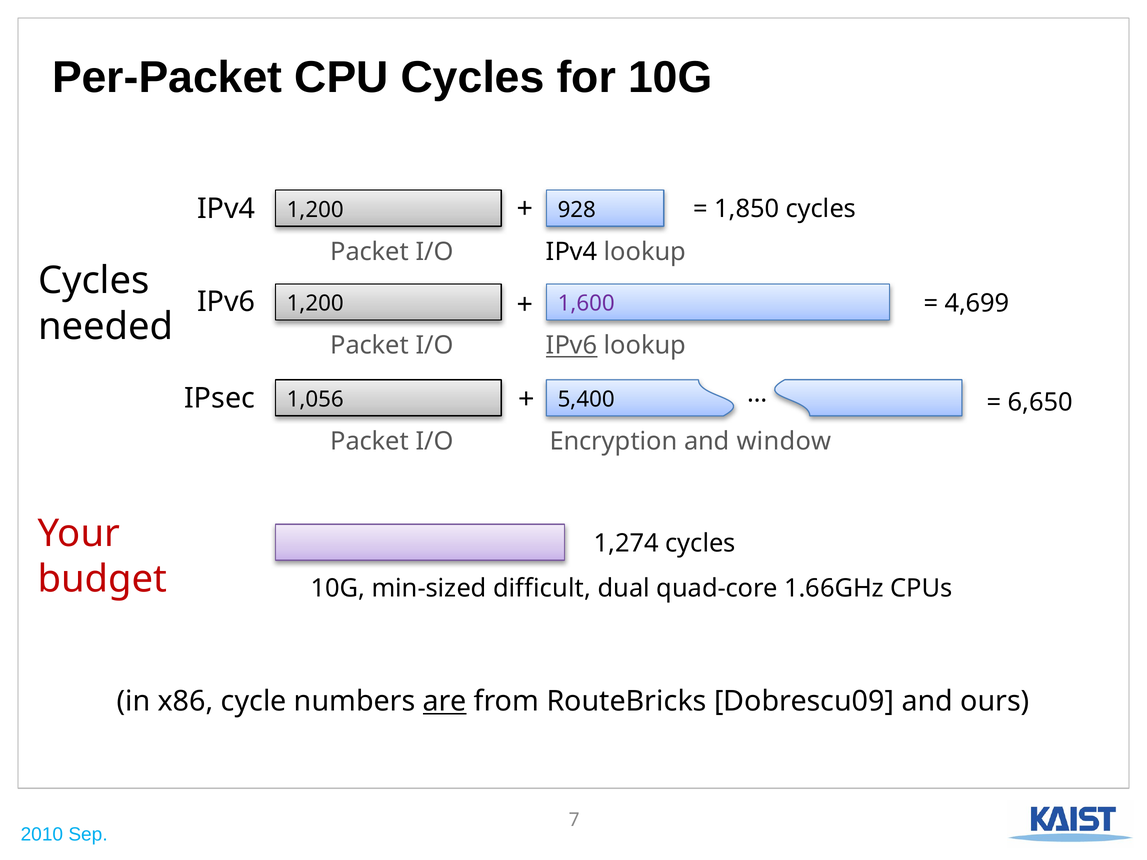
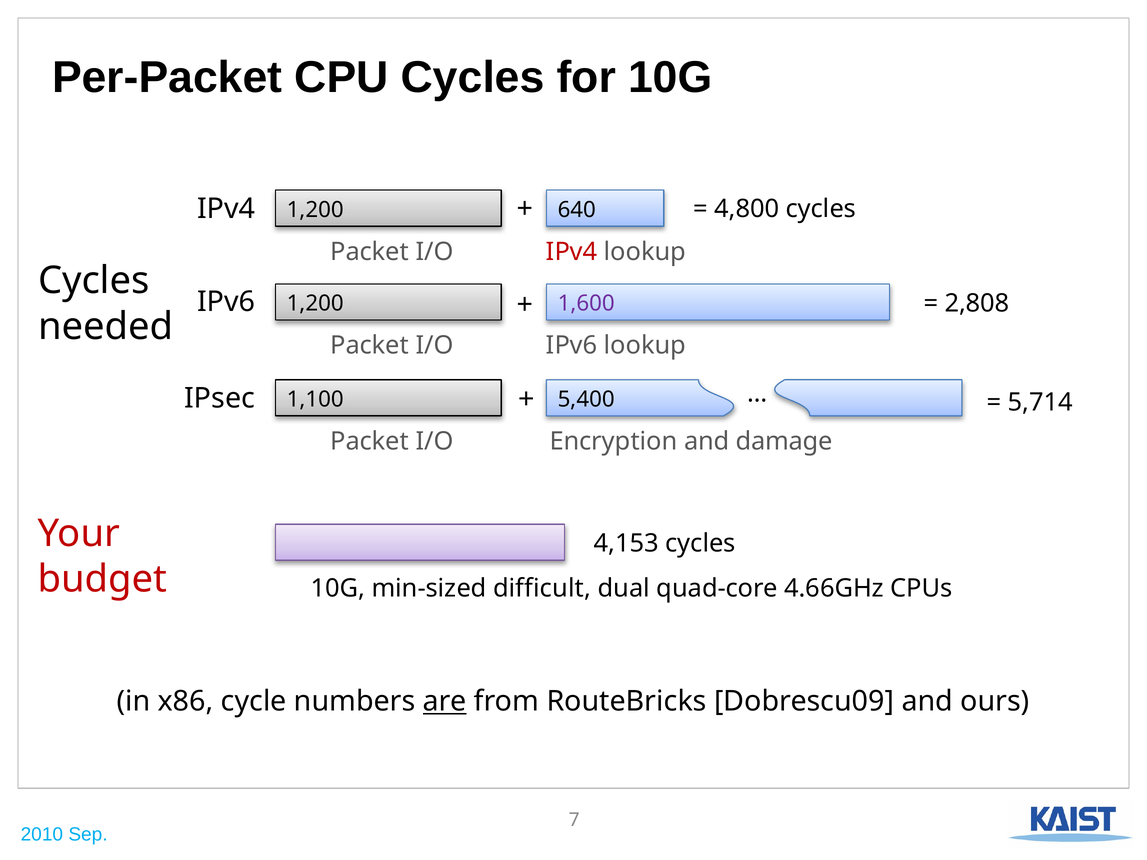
1,850: 1,850 -> 4,800 (747, 209)
928: 928 -> 640 (577, 210)
IPv4 colour: black -> red (572, 252)
4,699: 4,699 -> 2,808 (977, 303)
IPv6 underline: present -> none (572, 346)
1,056: 1,056 -> 1,100 (315, 399)
6,650: 6,650 -> 5,714 (1040, 403)
window: window -> damage (784, 441)
1,274: 1,274 -> 4,153 (626, 543)
1.66GHz: 1.66GHz -> 4.66GHz (834, 588)
